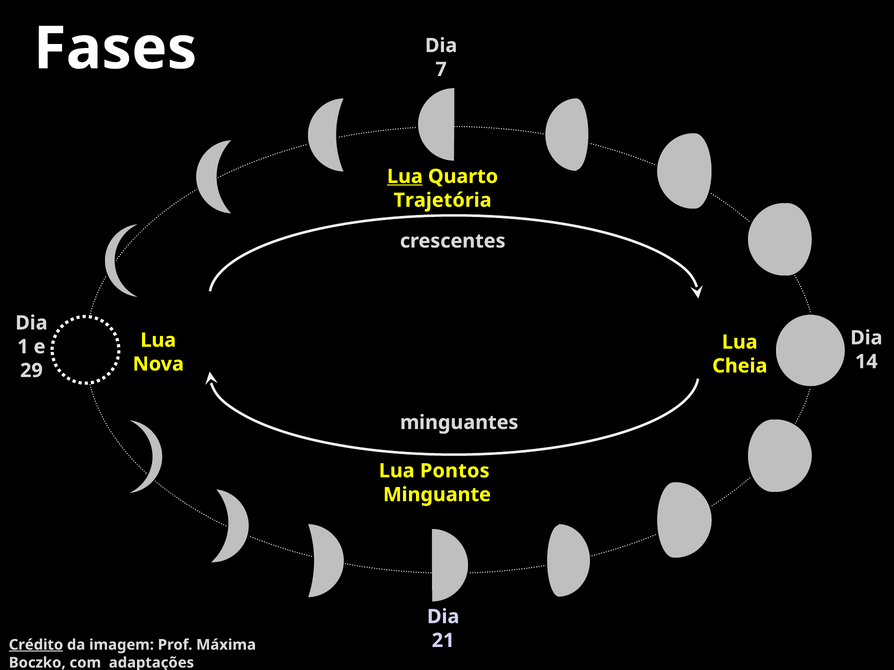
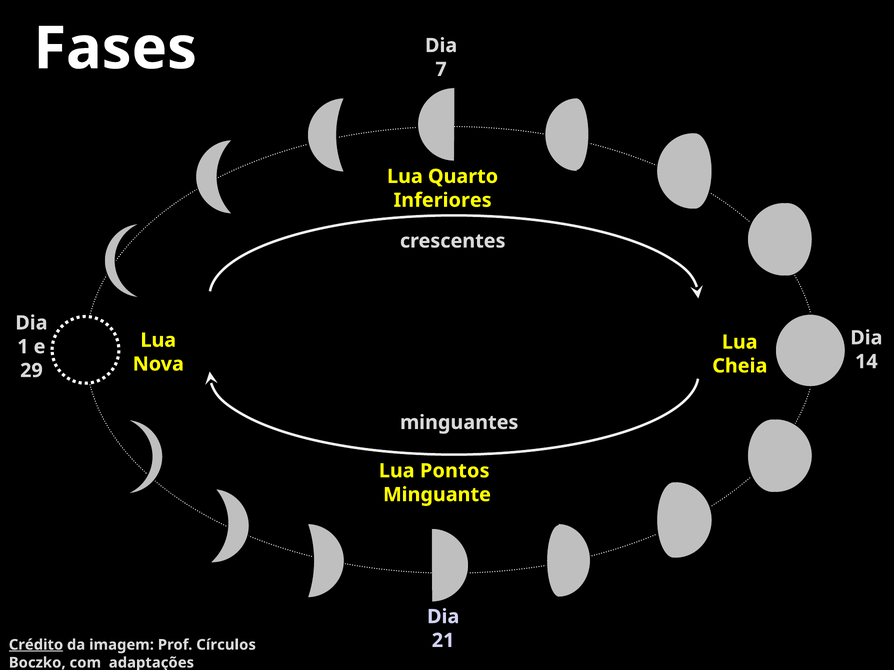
Lua underline: present -> none (405, 177)
Trajetória: Trajetória -> Inferiores (443, 200)
Máxima: Máxima -> Círculos (226, 645)
